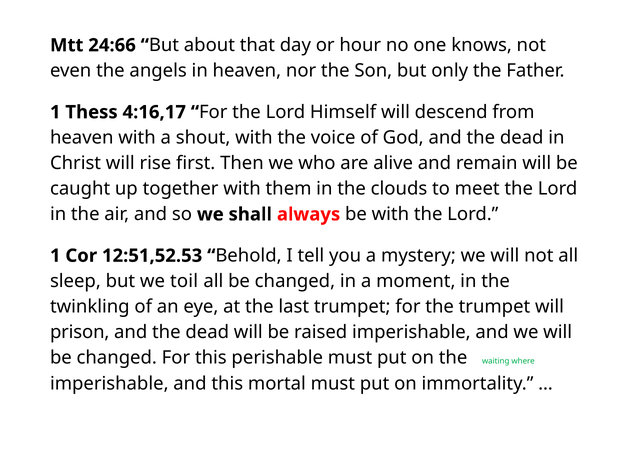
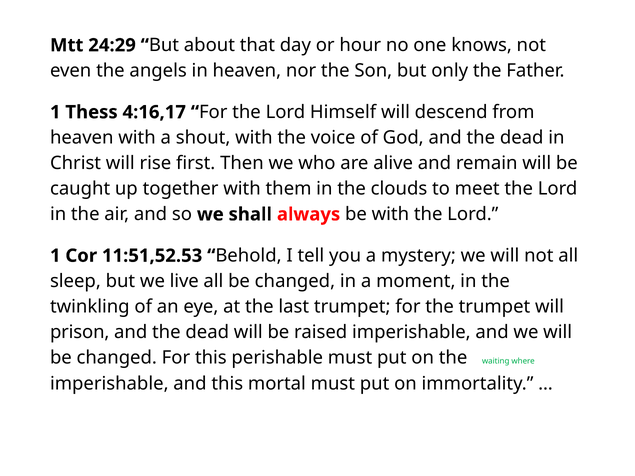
24:66: 24:66 -> 24:29 (112, 45)
12:51,52.53: 12:51,52.53 -> 11:51,52.53 (152, 256)
toil: toil -> live (184, 281)
